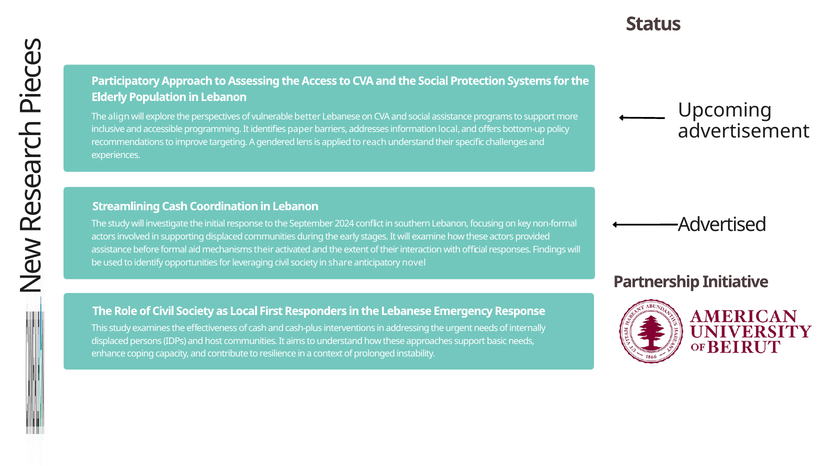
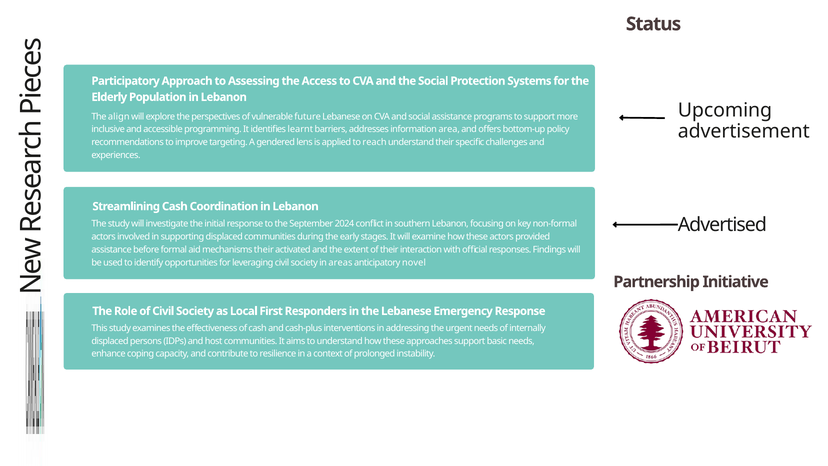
better: better -> future (308, 116)
paper: paper -> learnt (300, 129)
information local: local -> area (449, 129)
share: share -> areas (340, 262)
